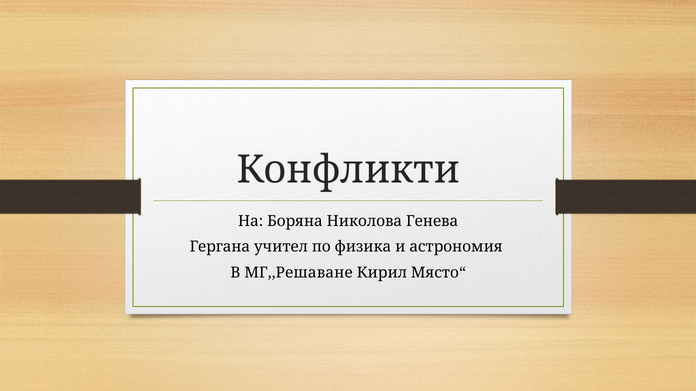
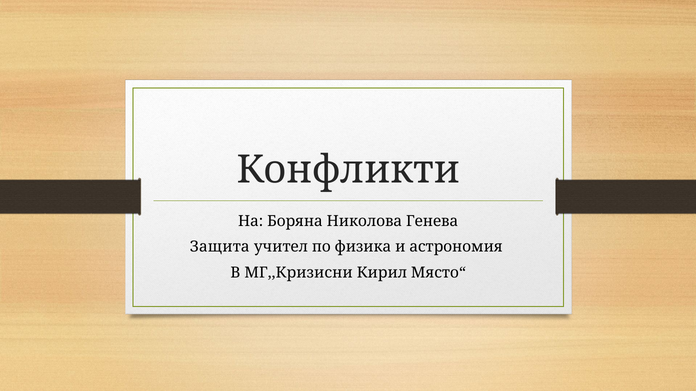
Гергана: Гергана -> Защита (220, 247)
МГ,,Решаване: МГ,,Решаване -> МГ,,Кризисни (299, 273)
